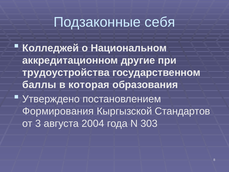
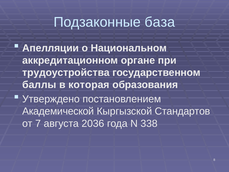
себя: себя -> база (160, 22)
Колледжей: Колледжей -> Апелляции (51, 48)
другие: другие -> органе (138, 60)
Формирования: Формирования -> Академической (58, 111)
3: 3 -> 7 (38, 123)
2004: 2004 -> 2036 (93, 123)
303: 303 -> 338 (149, 123)
